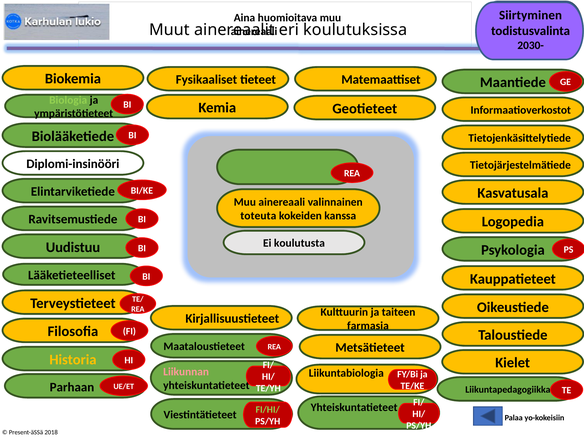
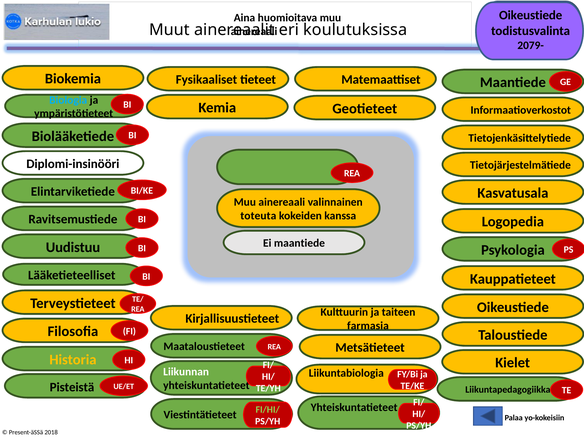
Siirtyminen: Siirtyminen -> Oikeustiede (531, 15)
2030-: 2030- -> 2079- (531, 45)
Biologia colour: light green -> light blue (68, 100)
Ei koulutusta: koulutusta -> maantiede (299, 243)
Liikunnan colour: pink -> white (186, 372)
Parhaan: Parhaan -> Pisteistä (72, 387)
